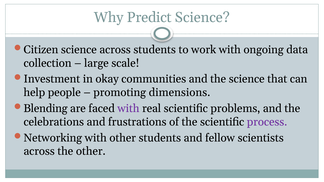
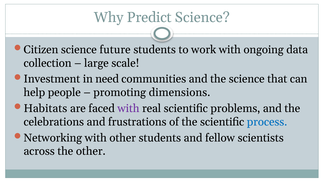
science across: across -> future (115, 50)
okay: okay -> need (107, 79)
Blending: Blending -> Habitats (45, 109)
process colour: purple -> blue (267, 122)
